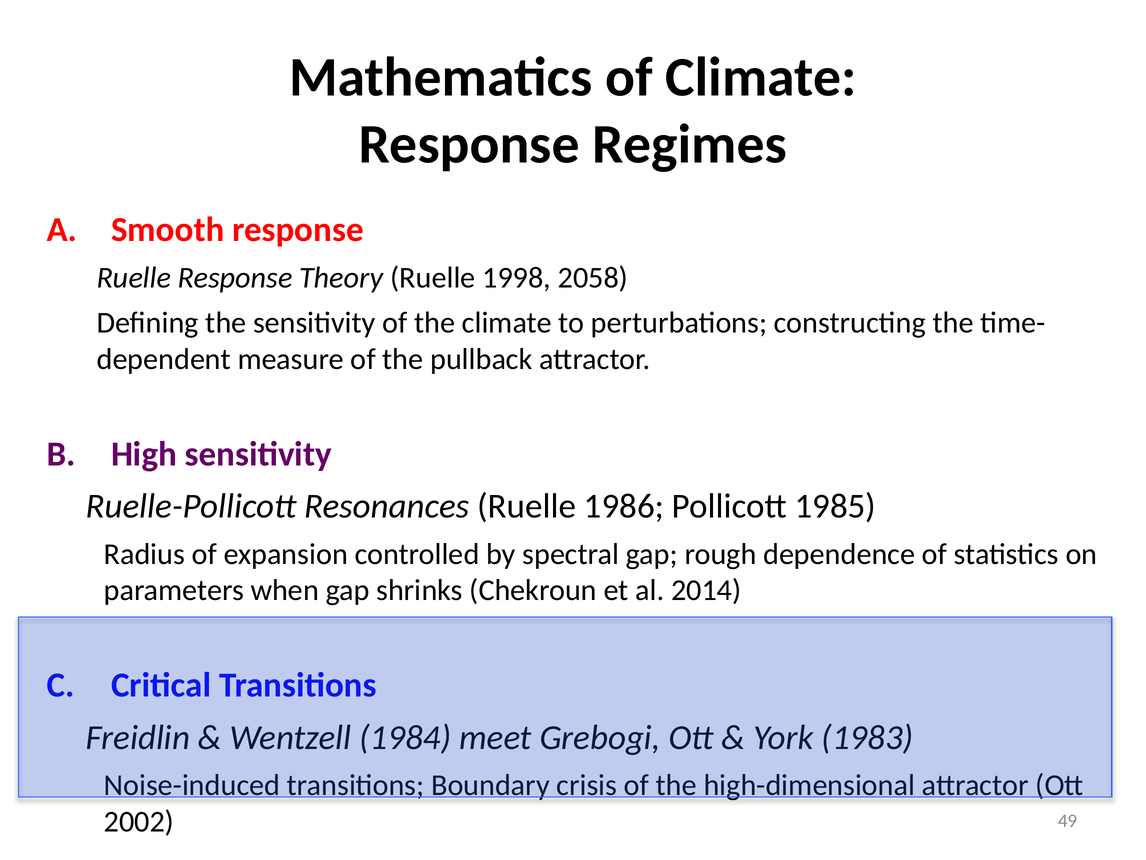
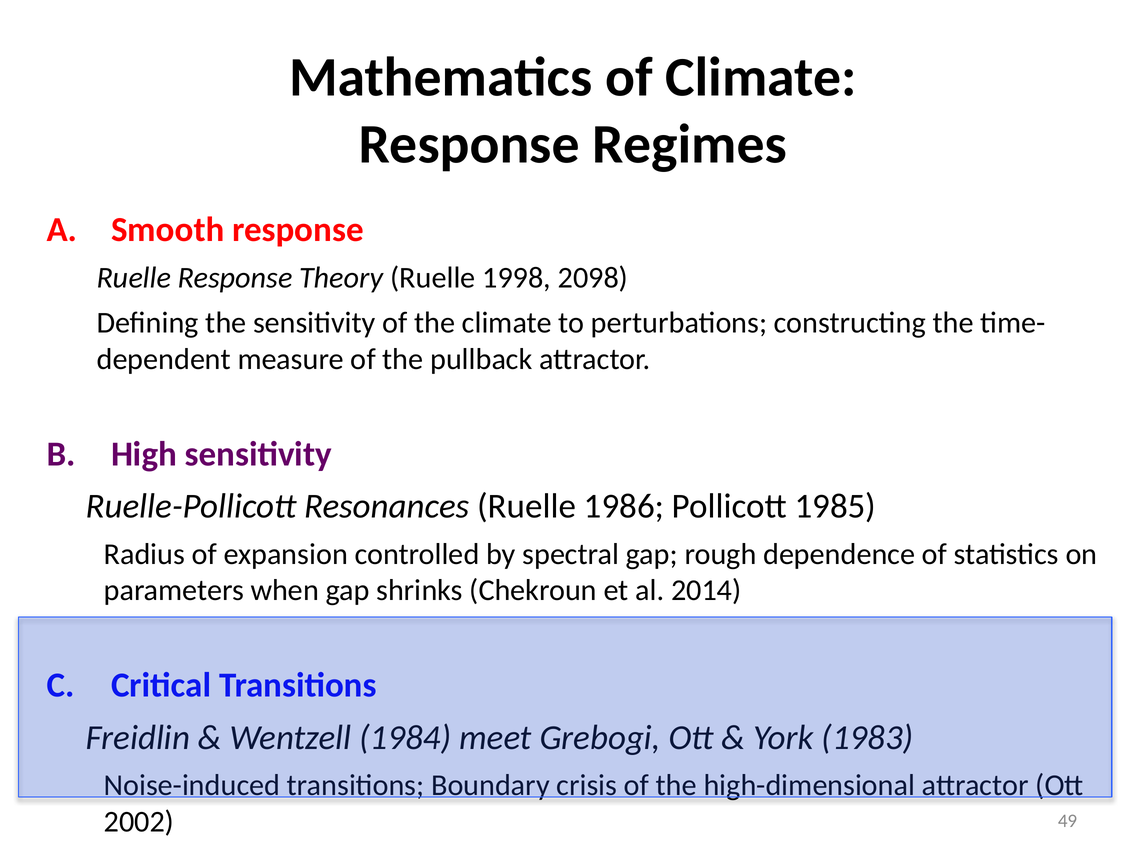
2058: 2058 -> 2098 (593, 277)
